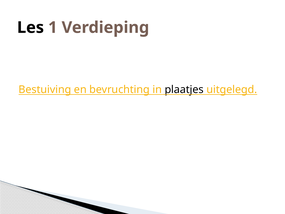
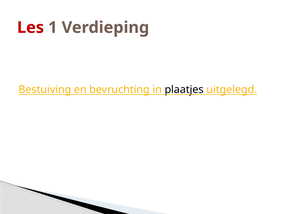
Les colour: black -> red (31, 27)
